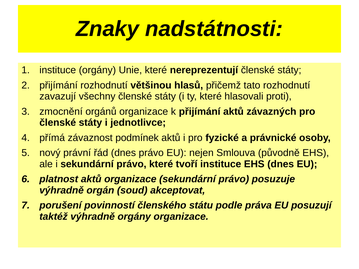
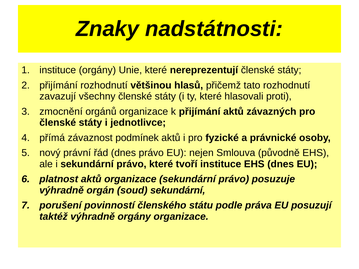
soud akceptovat: akceptovat -> sekundární (178, 190)
